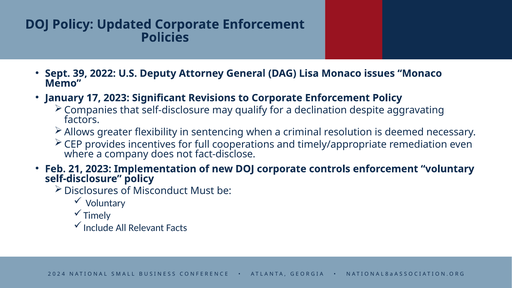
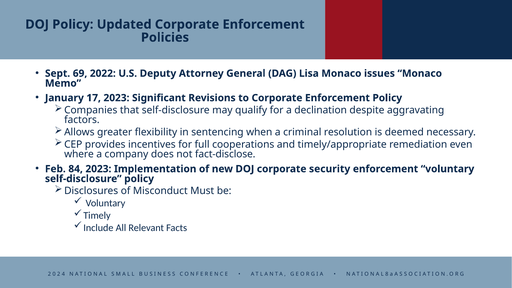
39: 39 -> 69 (80, 73)
21: 21 -> 84 (76, 169)
controls: controls -> security (330, 169)
